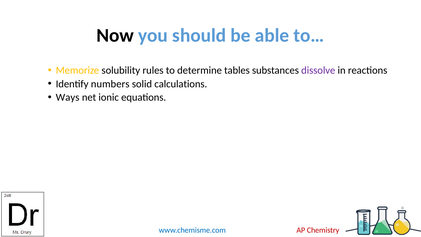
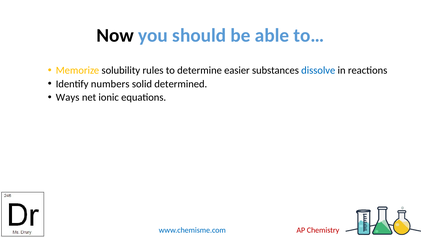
tables: tables -> easier (237, 70)
dissolve colour: purple -> blue (318, 70)
calculations: calculations -> determined (181, 84)
